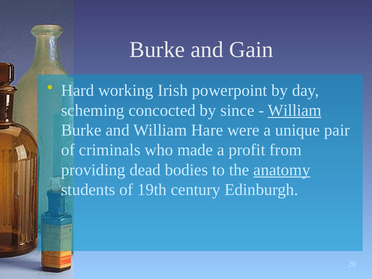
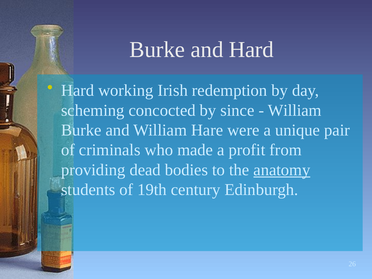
and Gain: Gain -> Hard (251, 50)
powerpoint: powerpoint -> redemption (230, 90)
William underline: present -> none (295, 110)
